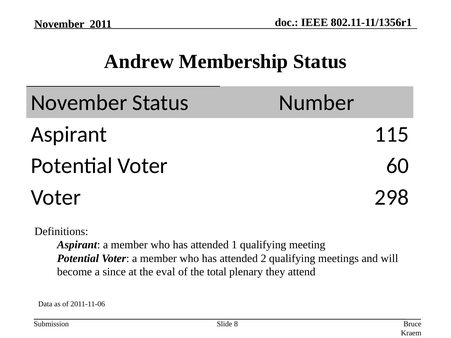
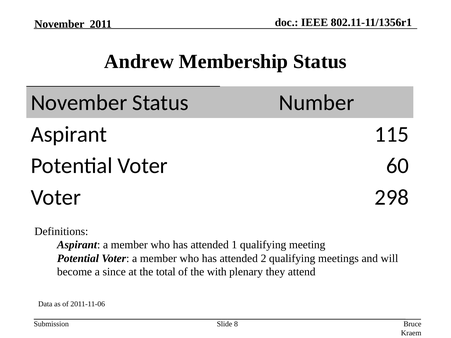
eval: eval -> total (166, 272)
total: total -> with (217, 272)
